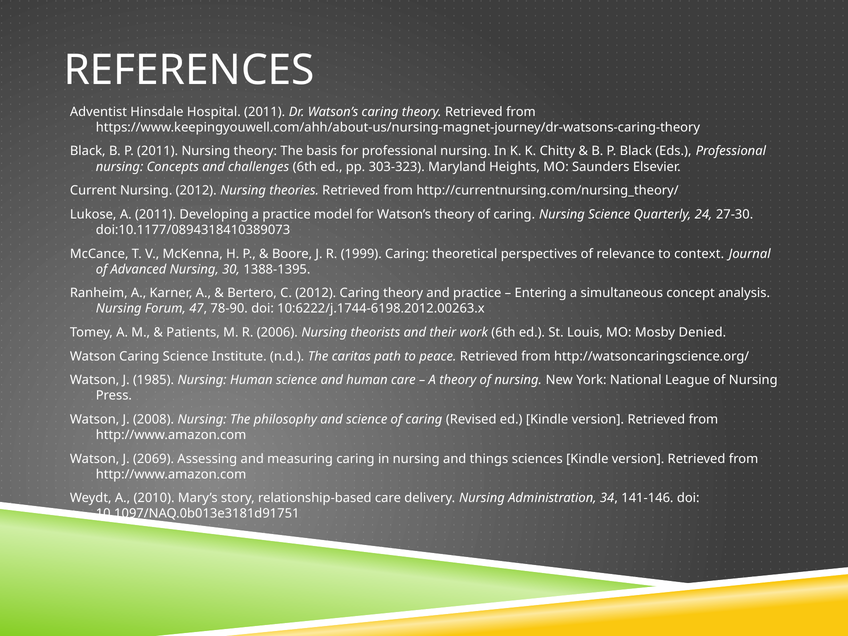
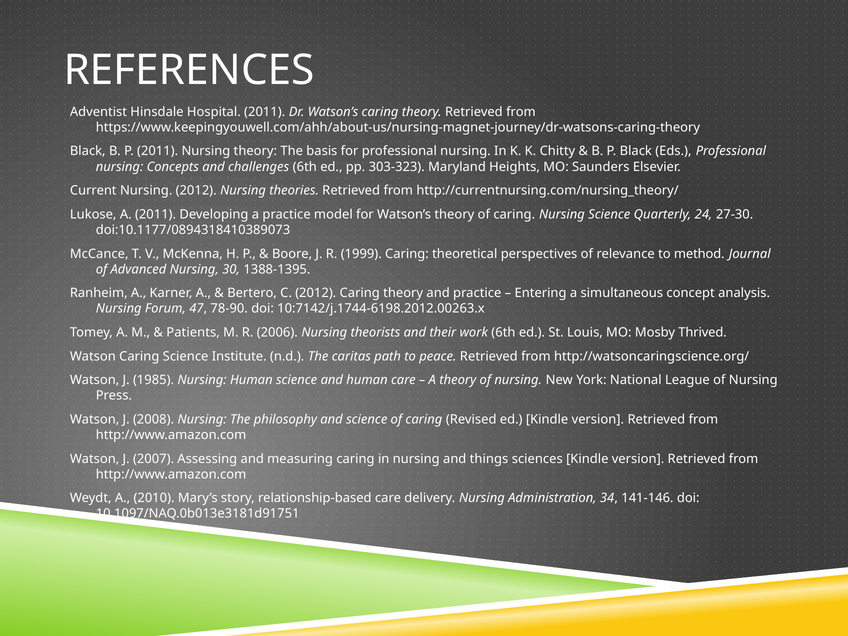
context: context -> method (699, 254)
10:6222/j.1744-6198.2012.00263.x: 10:6222/j.1744-6198.2012.00263.x -> 10:7142/j.1744-6198.2012.00263.x (381, 309)
Denied: Denied -> Thrived (703, 332)
2069: 2069 -> 2007 (154, 459)
